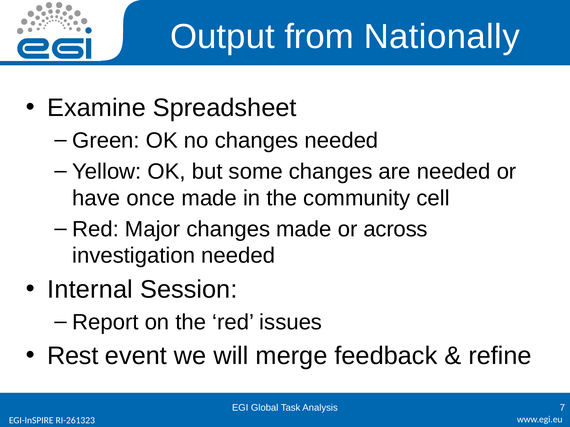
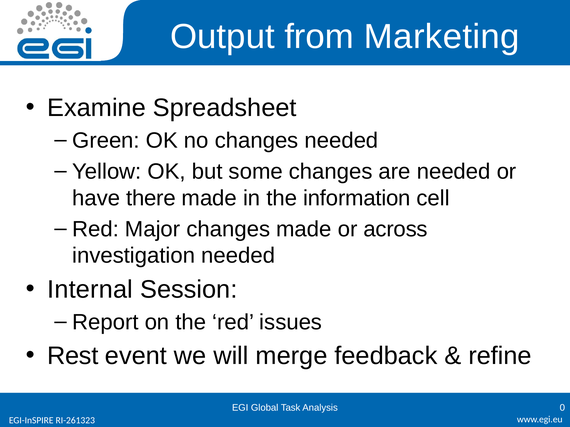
Nationally: Nationally -> Marketing (442, 37)
once: once -> there (151, 198)
community: community -> information (357, 198)
7: 7 -> 0 (562, 408)
